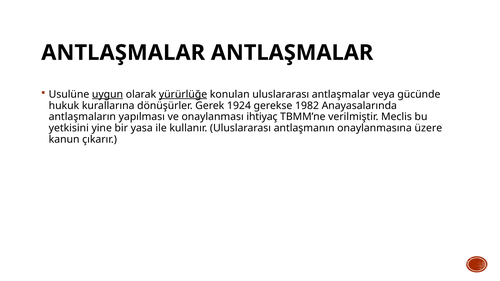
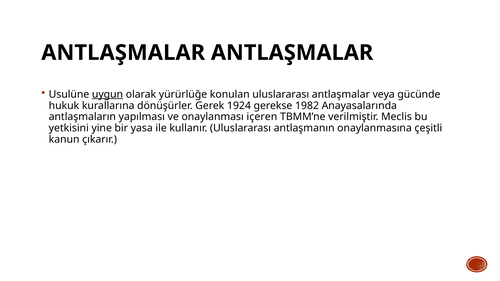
yürürlüğe underline: present -> none (183, 94)
ihtiyaç: ihtiyaç -> içeren (262, 117)
üzere: üzere -> çeşitli (428, 128)
